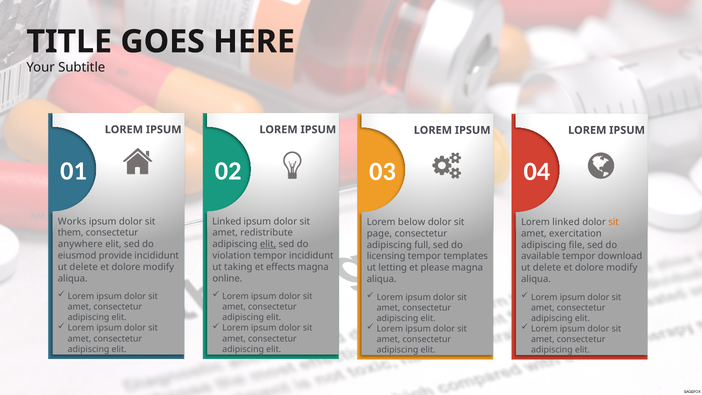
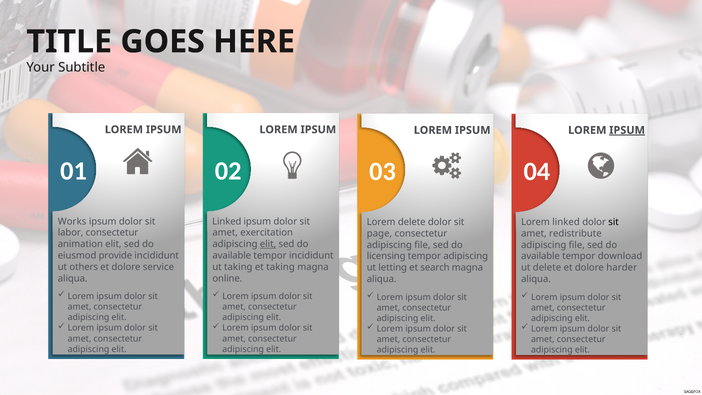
IPSUM underline: none -> present (627, 130)
Lorem below: below -> delete (412, 222)
sit colour: orange -> black (614, 222)
them: them -> labor (71, 233)
redistribute: redistribute -> exercitation (267, 233)
exercitation: exercitation -> redistribute (575, 233)
anywhere: anywhere -> animation (80, 244)
full: full -> file (422, 245)
violation: violation -> available (232, 256)
tempor templates: templates -> adipiscing (466, 256)
delete: delete -> others (84, 267)
modify: modify -> service (158, 267)
et effects: effects -> taking (281, 267)
please: please -> search (435, 268)
modify: modify -> harder (622, 268)
